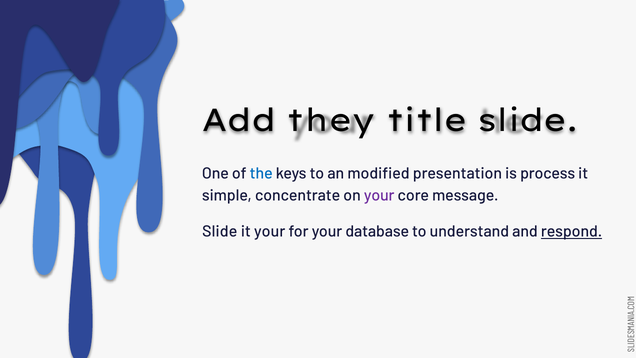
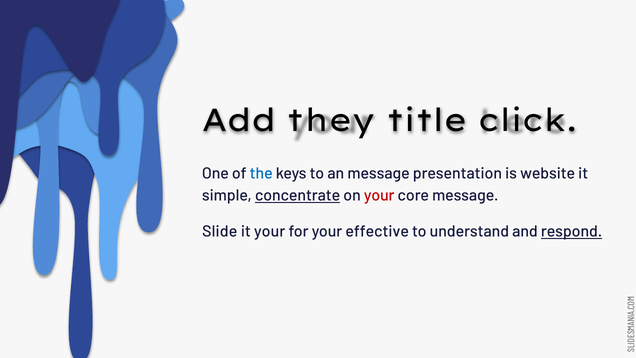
title slide: slide -> click (528, 121)
an modified: modified -> message (379, 174)
process: process -> website (548, 174)
concentrate underline: none -> present (298, 196)
your colour: purple -> red (379, 196)
database: database -> effective (377, 231)
